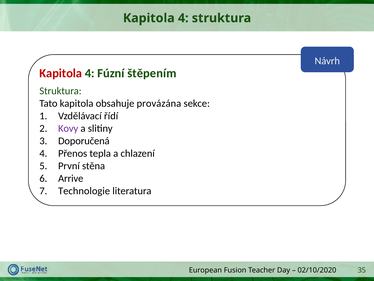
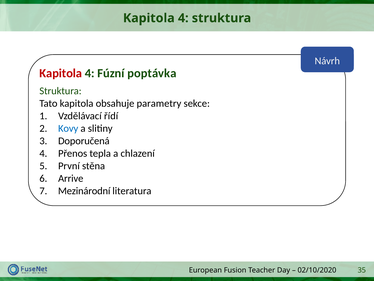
štěpením: štěpením -> poptávka (152, 73)
provázána: provázána -> parametry (159, 103)
Kovy colour: purple -> blue (68, 128)
Technologie: Technologie -> Mezinárodní (84, 191)
